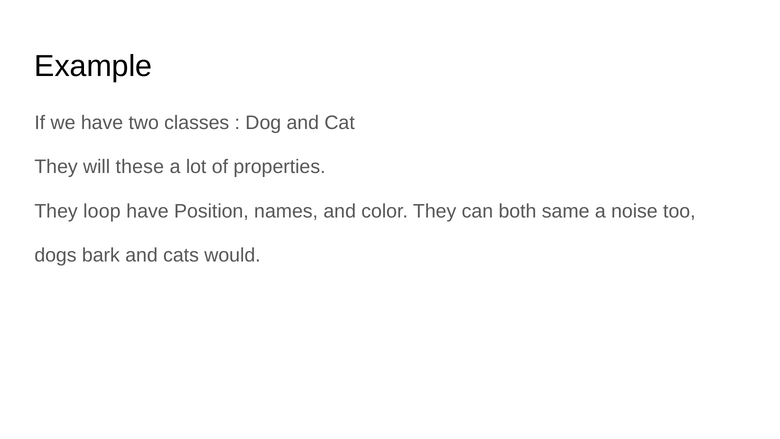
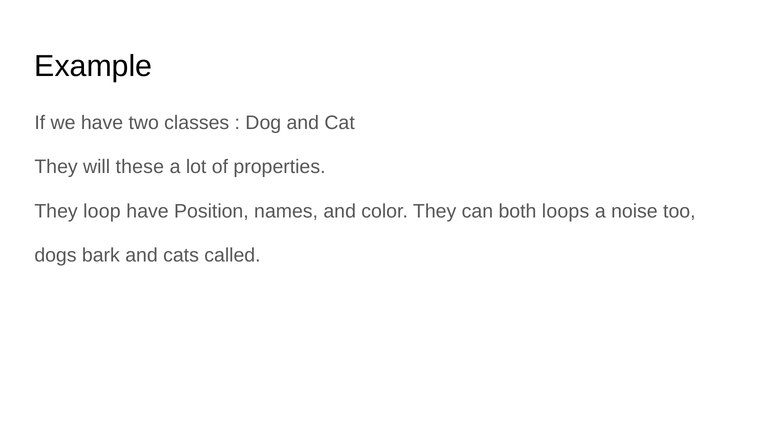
same: same -> loops (566, 211)
would: would -> called (232, 255)
